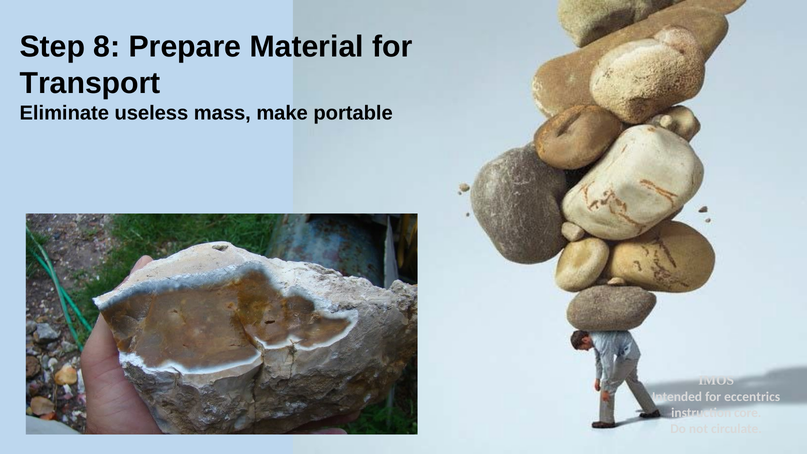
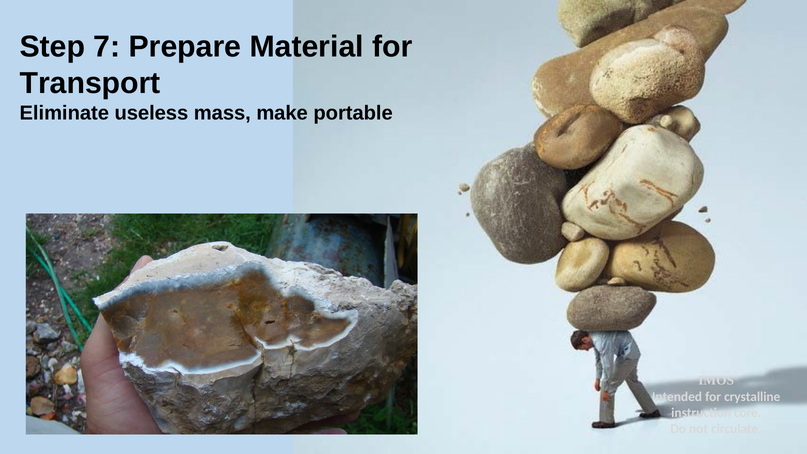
8: 8 -> 7 (107, 47)
eccentrics: eccentrics -> crystalline (752, 397)
